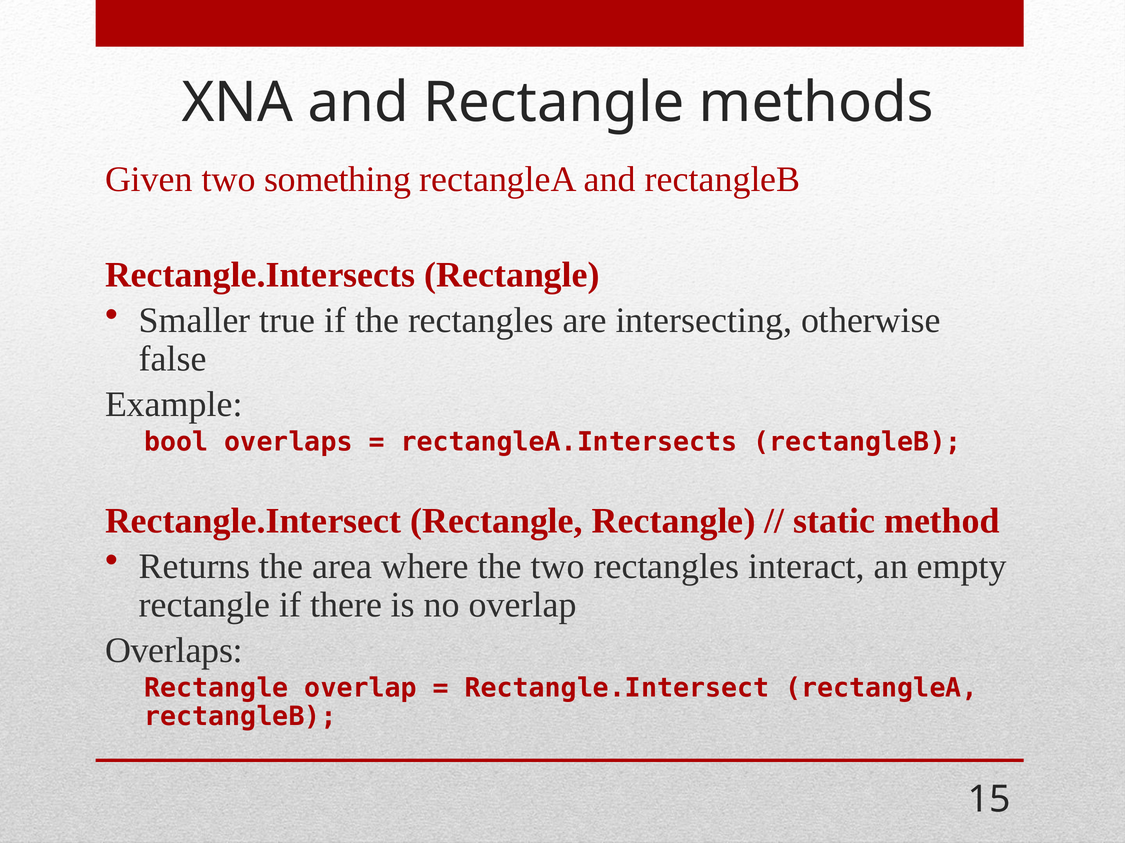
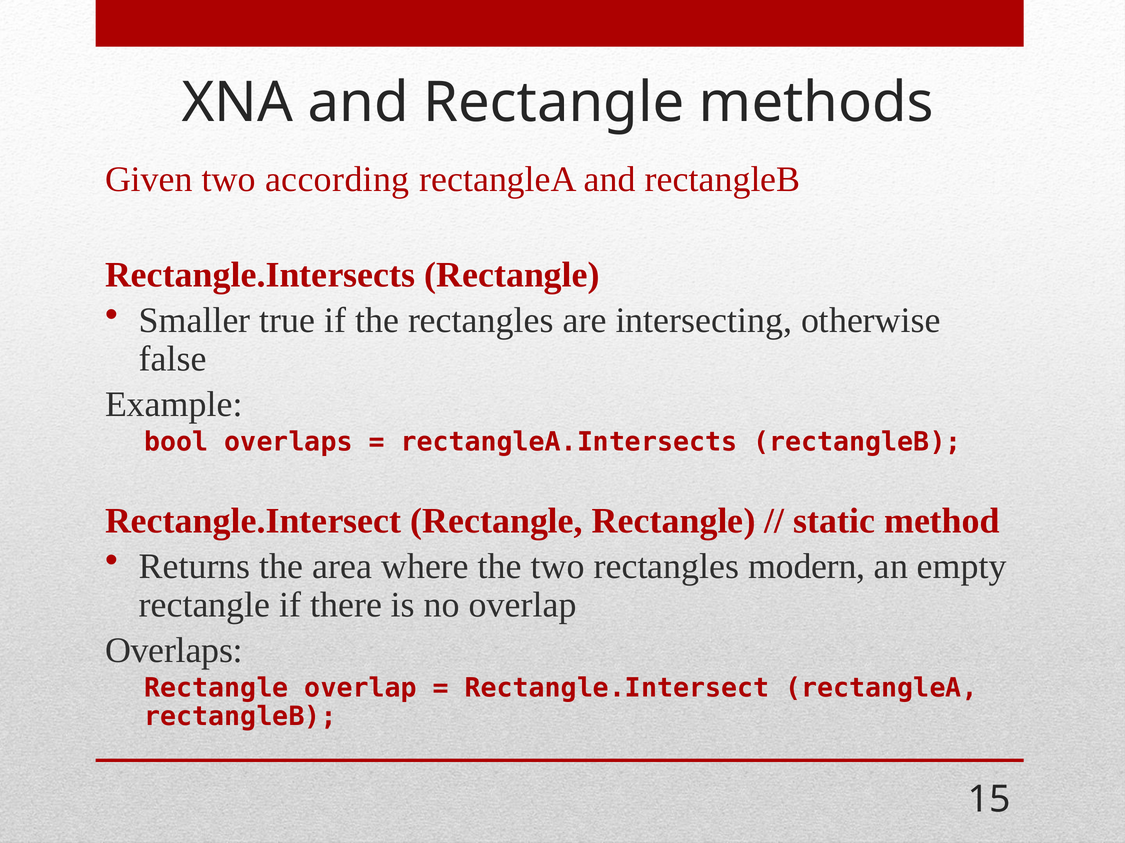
something: something -> according (337, 180)
interact: interact -> modern (807, 567)
